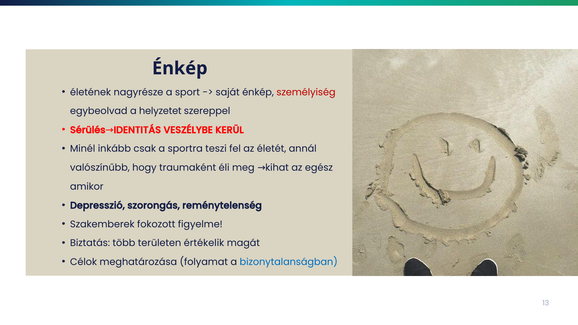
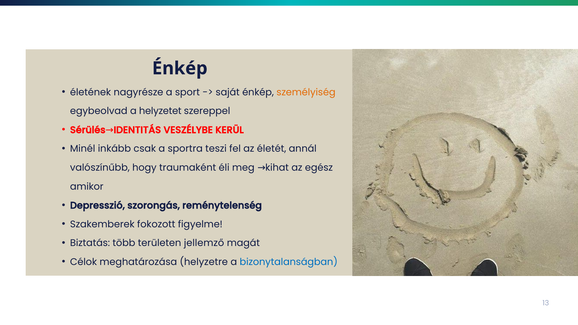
személyiség colour: red -> orange (306, 92)
értékelik: értékelik -> jellemző (204, 243)
folyamat: folyamat -> helyzetre (204, 262)
